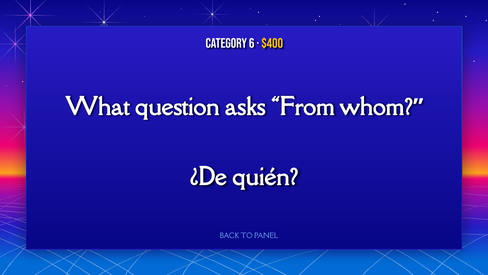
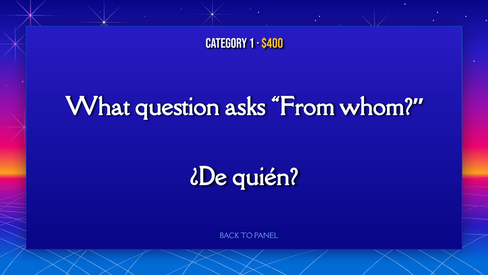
6: 6 -> 1 (252, 43)
